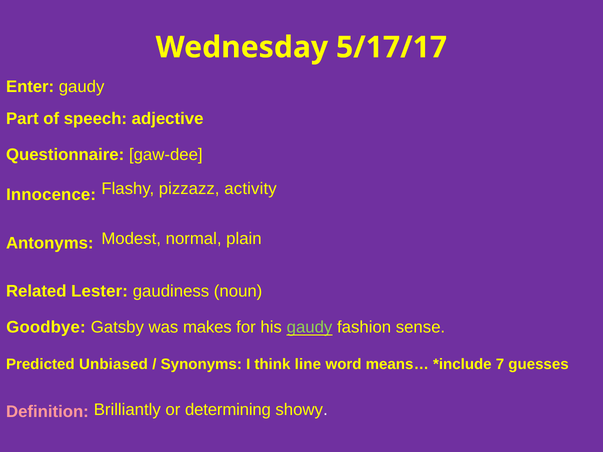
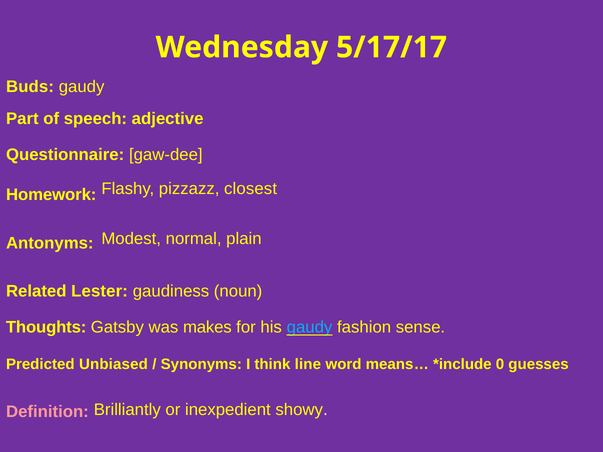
Enter: Enter -> Buds (30, 87)
activity: activity -> closest (251, 189)
Innocence: Innocence -> Homework (51, 195)
Goodbye: Goodbye -> Thoughts (46, 328)
gaudy colour: light green -> light blue (310, 328)
7: 7 -> 0 (500, 365)
determining: determining -> inexpedient (228, 410)
